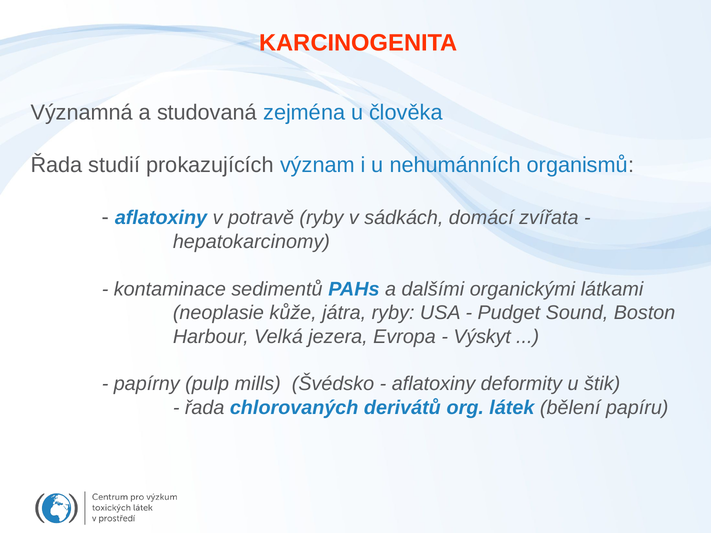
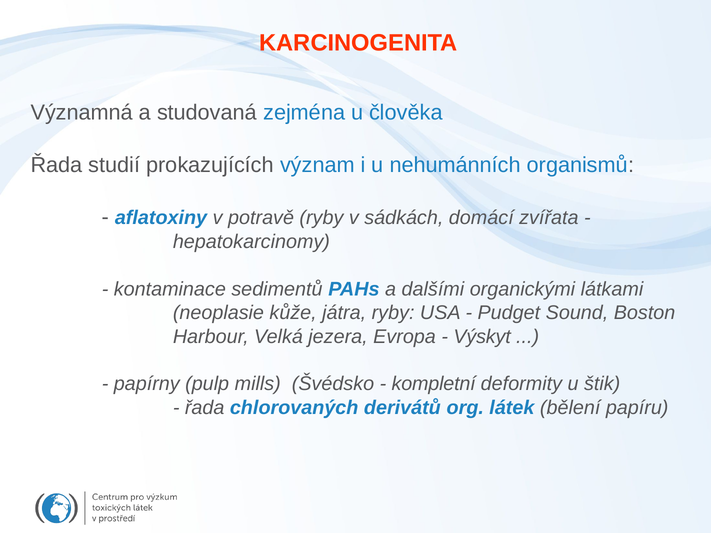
aflatoxiny: aflatoxiny -> kompletní (434, 384)
